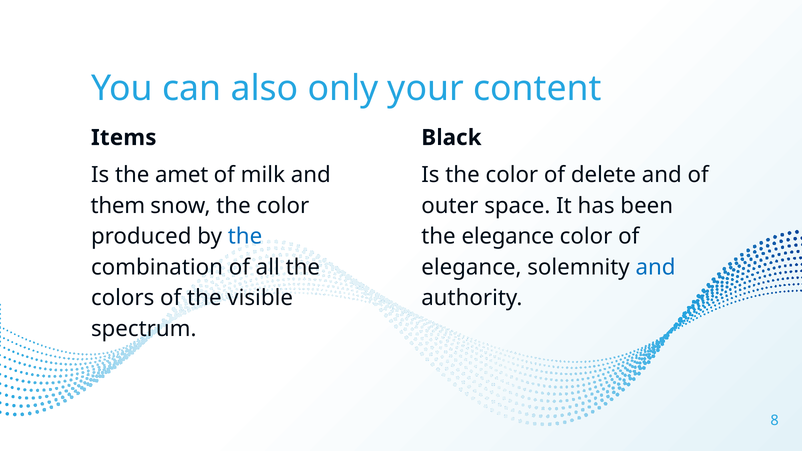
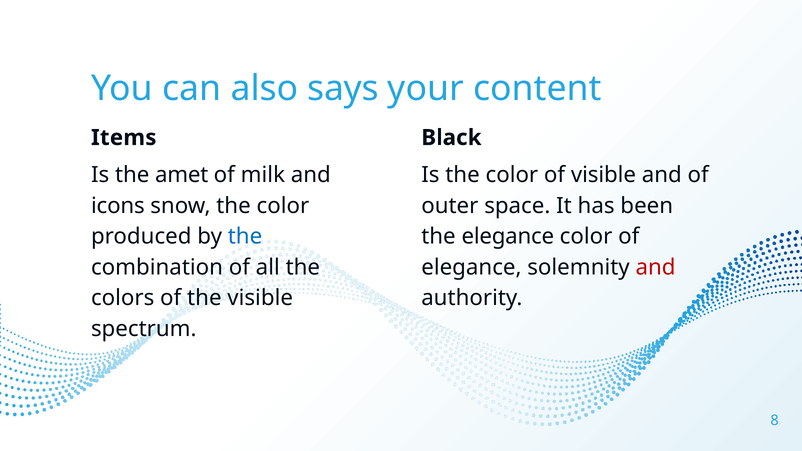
only: only -> says (343, 89)
of delete: delete -> visible (603, 175)
them: them -> icons (118, 206)
and colour: blue -> red (656, 267)
